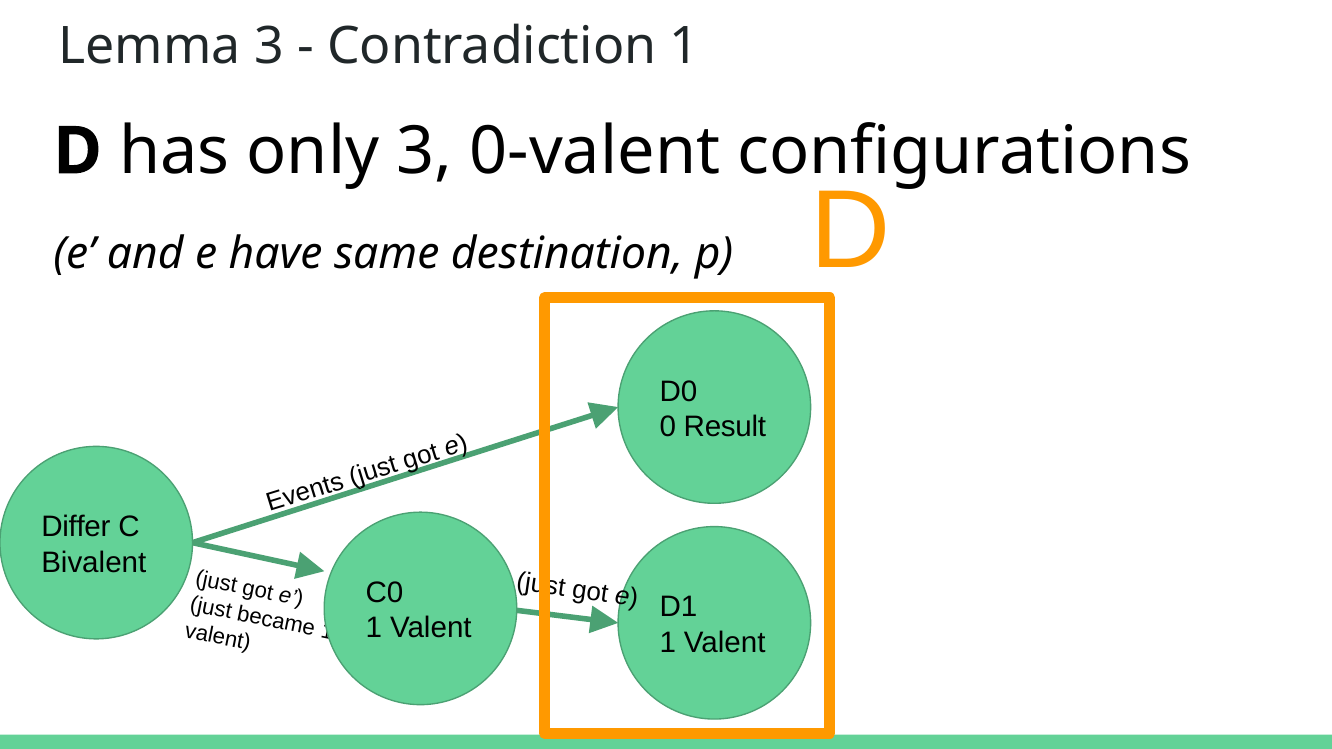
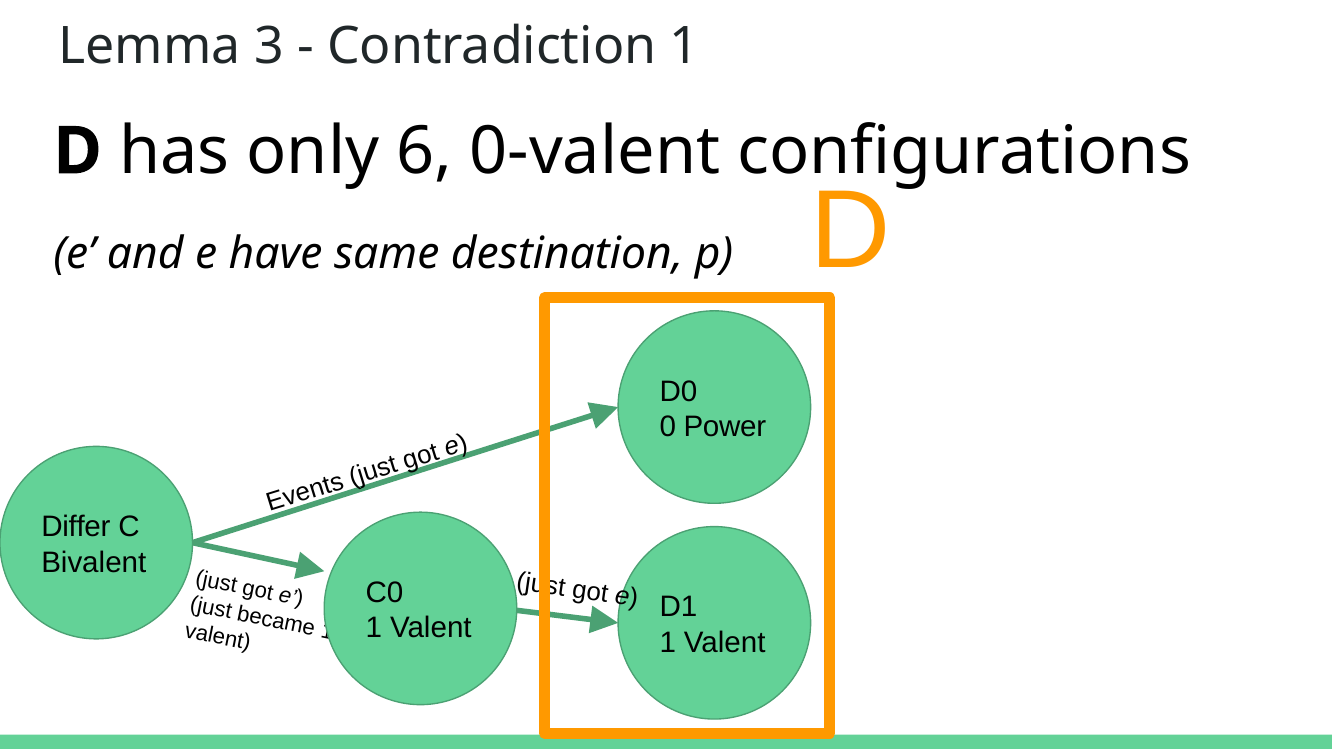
only 3: 3 -> 6 (424, 152)
Result: Result -> Power (725, 427)
